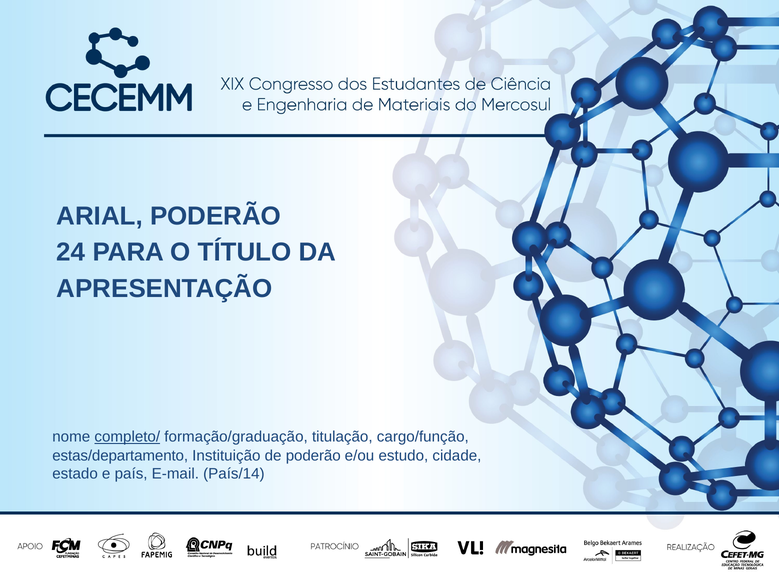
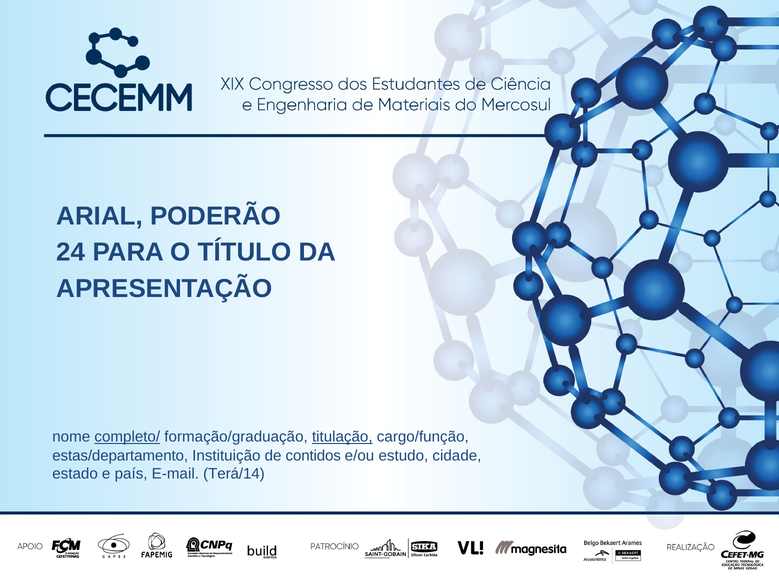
titulação underline: none -> present (342, 437)
de poderão: poderão -> contidos (313, 456)
País/14: País/14 -> Terá/14 (234, 474)
